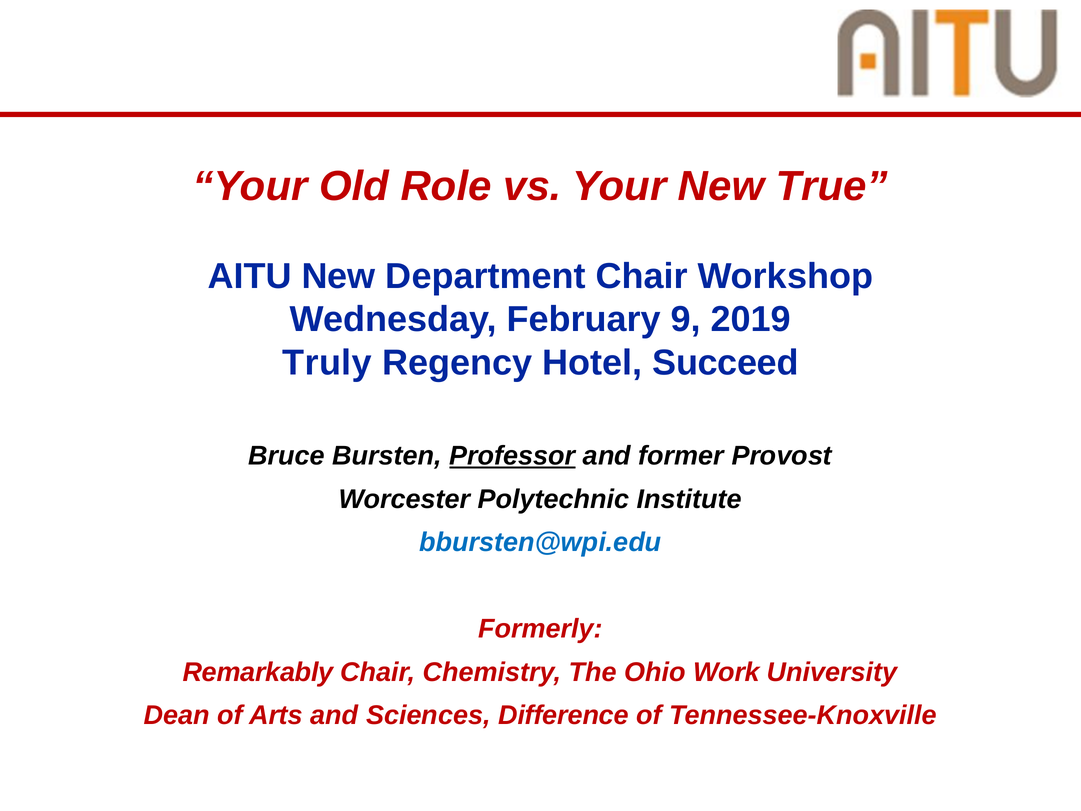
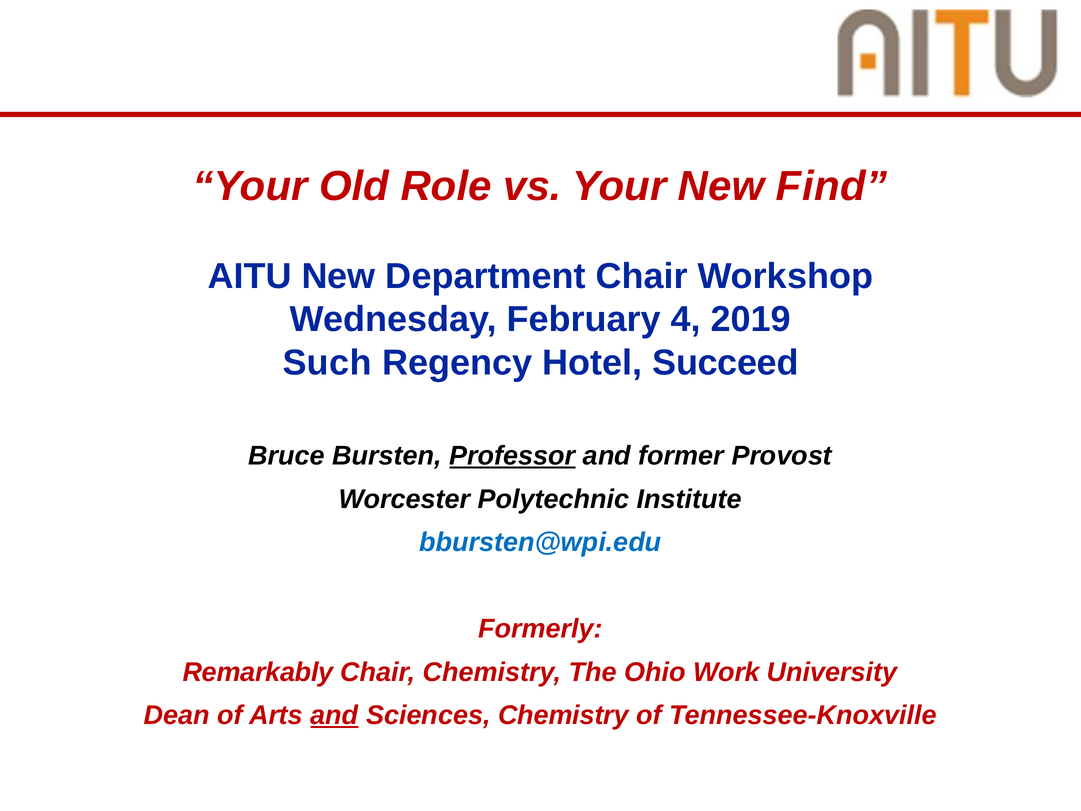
True: True -> Find (832, 187)
9: 9 -> 4 (686, 319)
Truly: Truly -> Such (327, 363)
and underline: none -> present (334, 715)
Sciences Difference: Difference -> Chemistry (563, 715)
